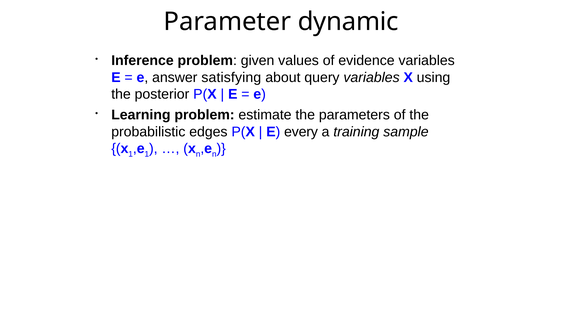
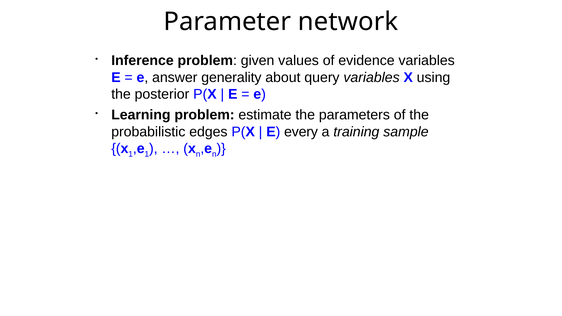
dynamic: dynamic -> network (348, 22)
satisfying: satisfying -> generality (231, 78)
